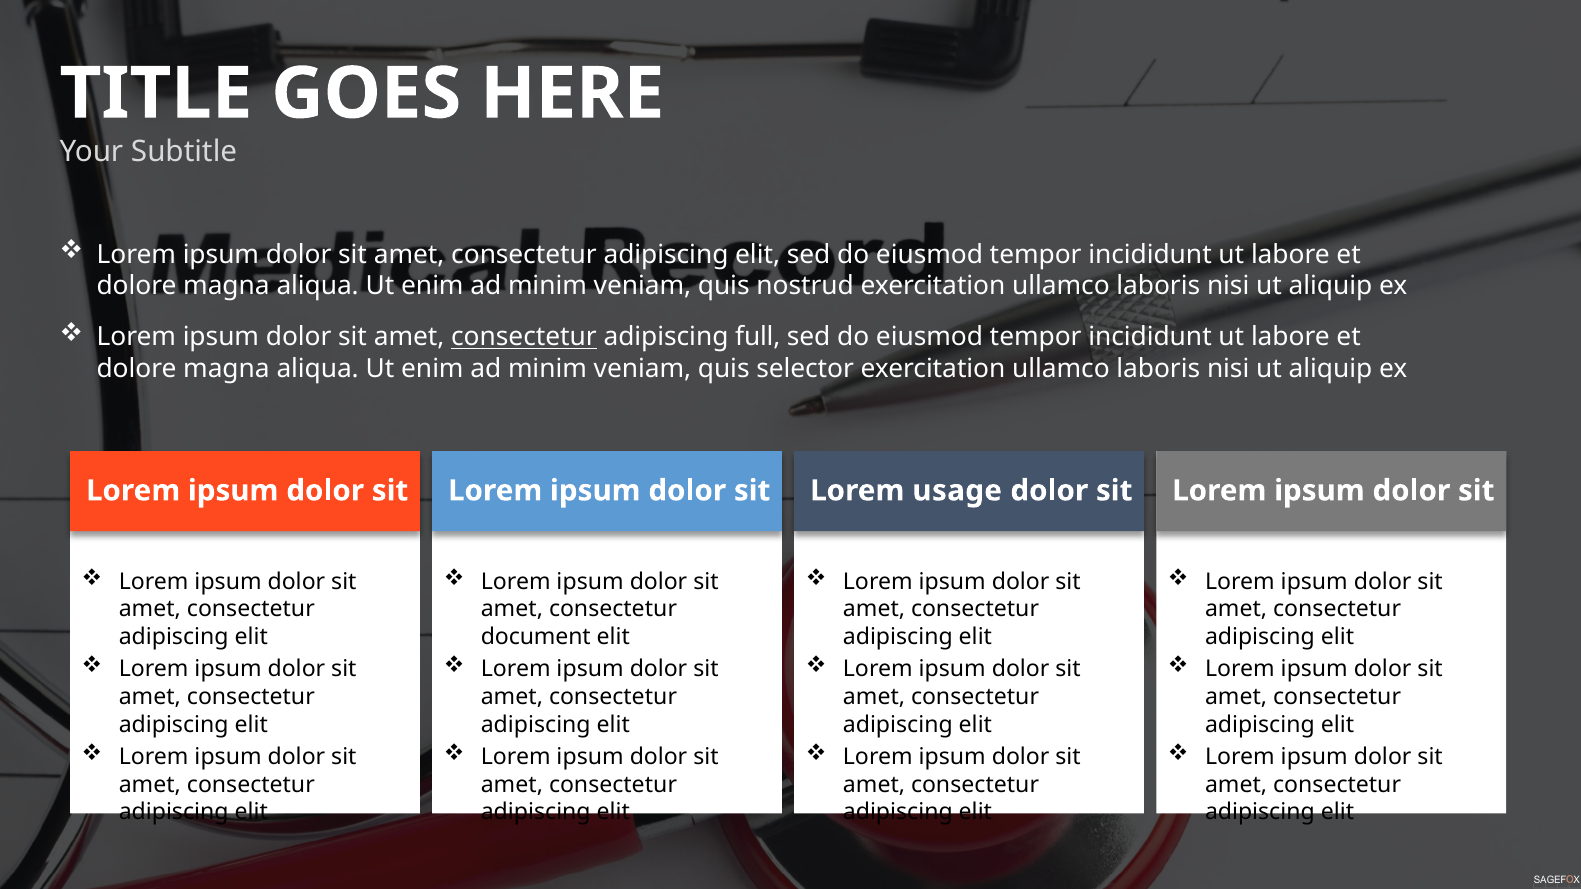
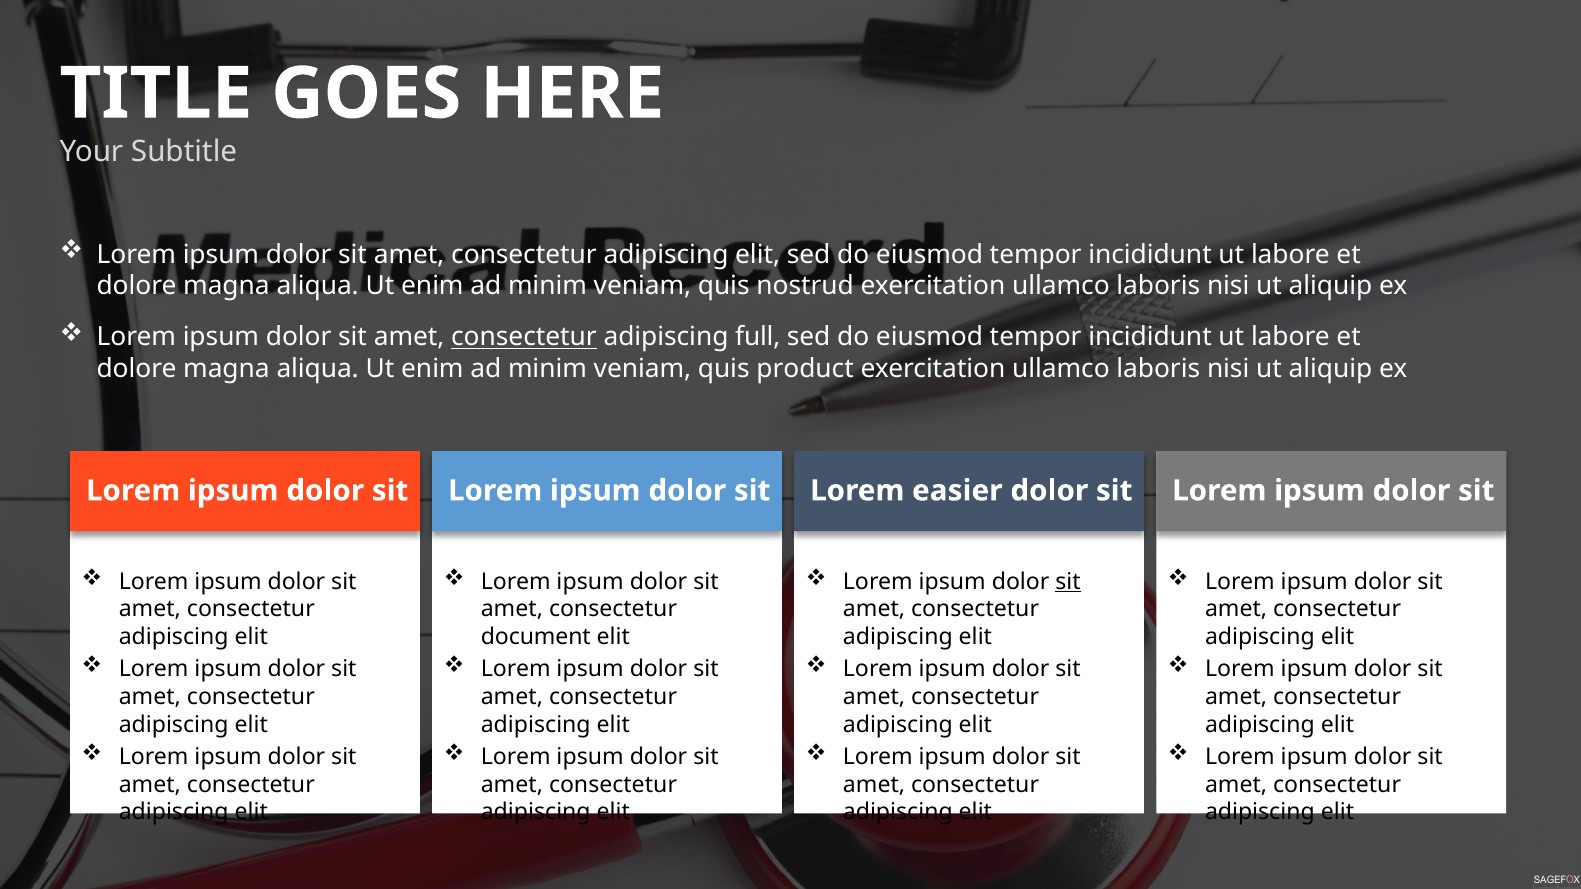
selector: selector -> product (805, 369)
usage: usage -> easier (957, 491)
sit underline: none -> present (1068, 582)
